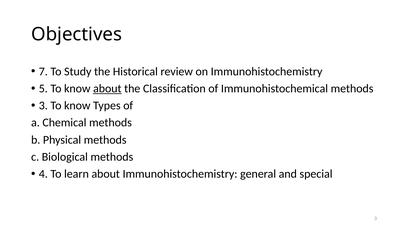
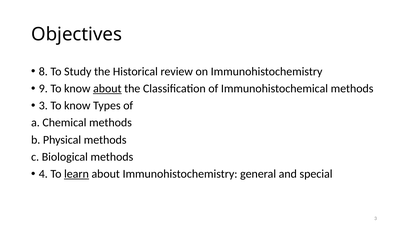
7: 7 -> 8 (43, 72)
5: 5 -> 9 (43, 89)
learn underline: none -> present (76, 174)
